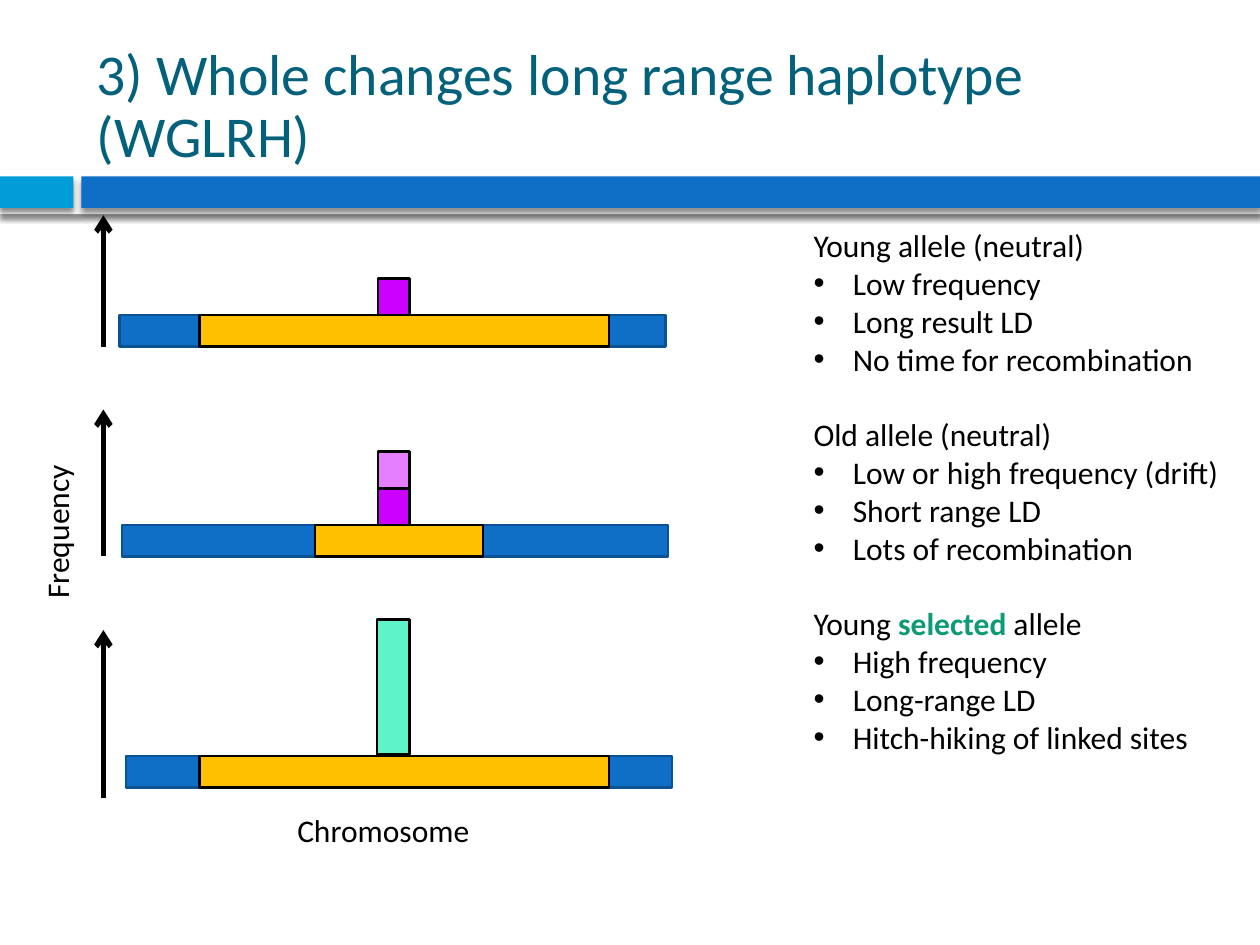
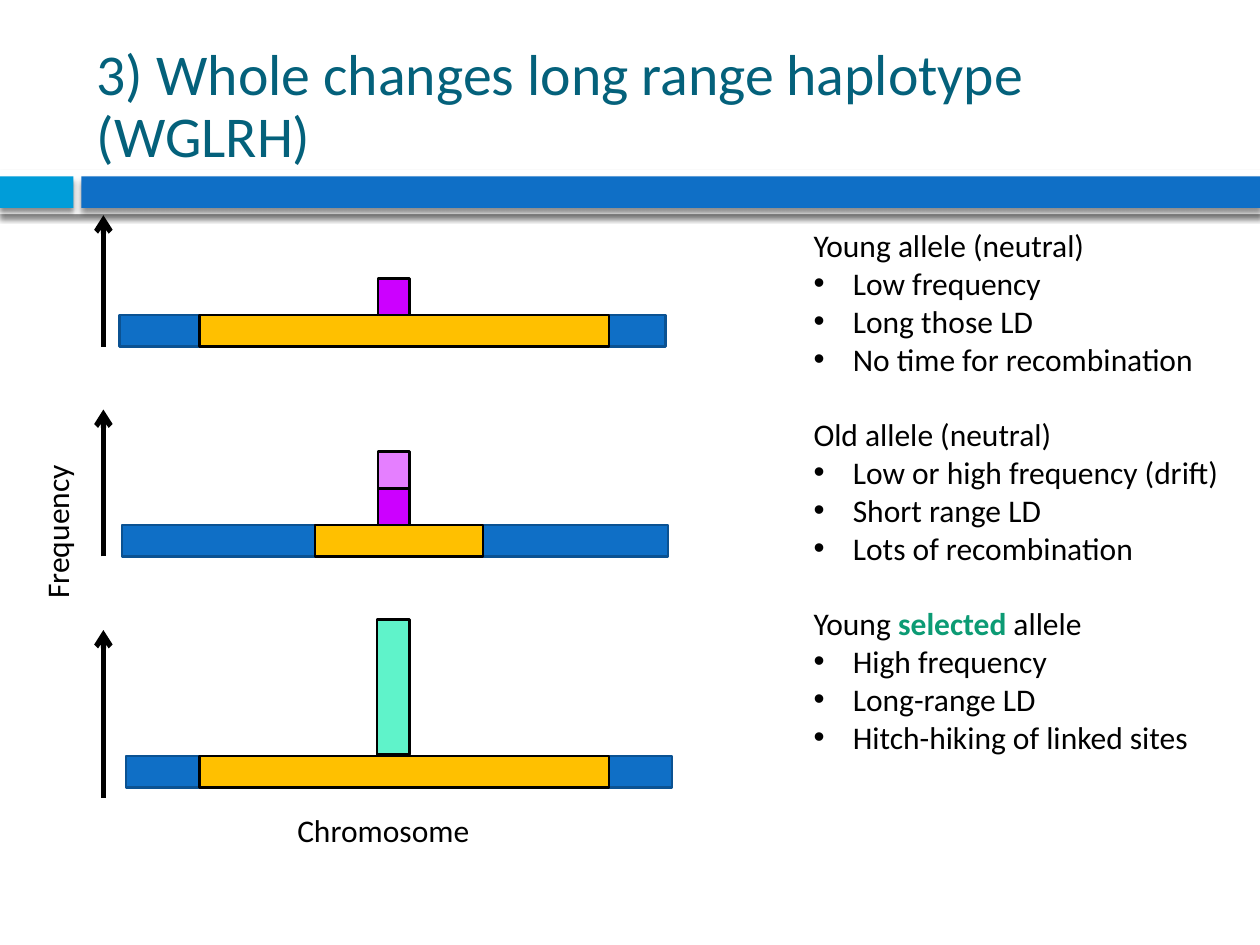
result: result -> those (957, 323)
